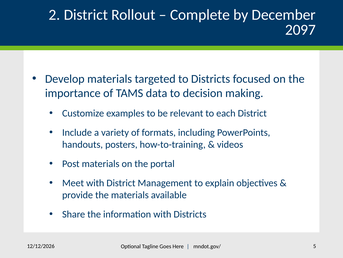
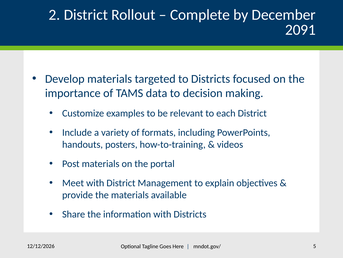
2097: 2097 -> 2091 (300, 30)
